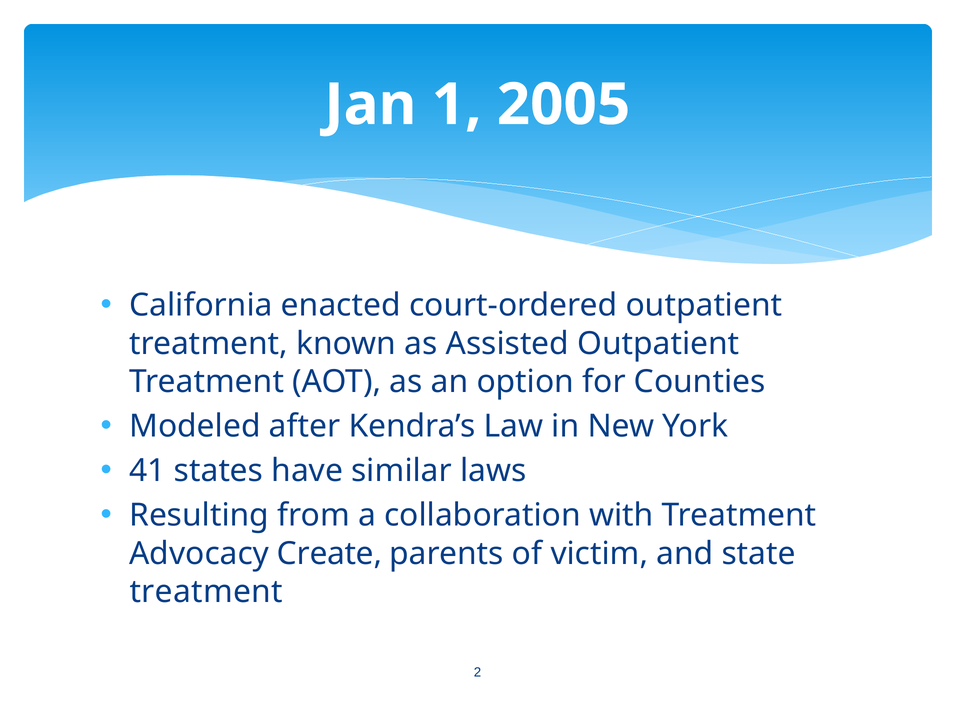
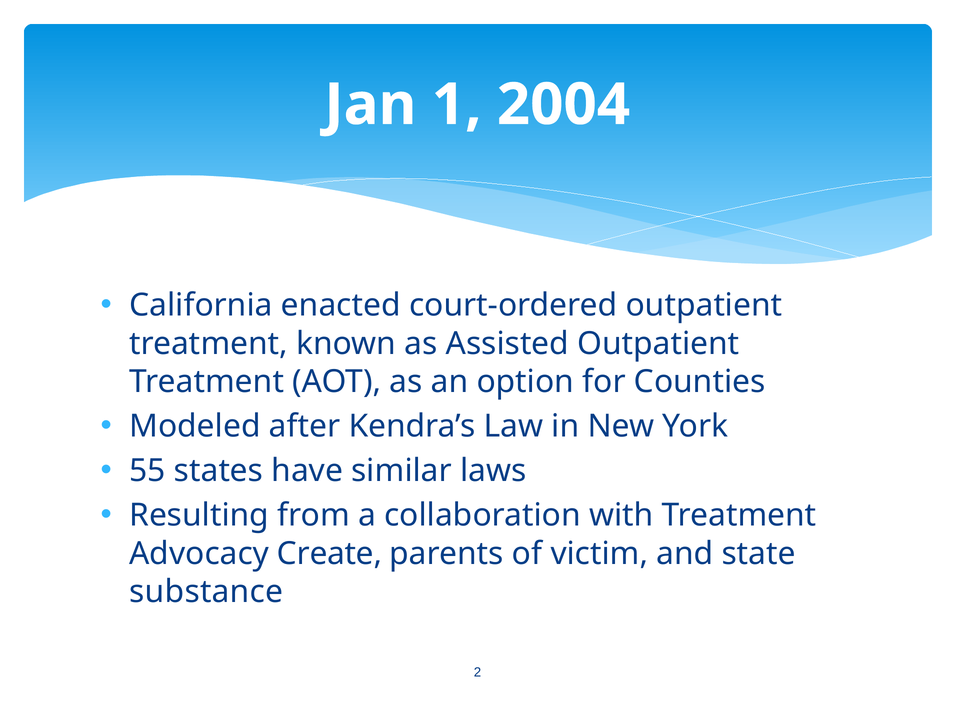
2005: 2005 -> 2004 (564, 105)
41: 41 -> 55 (147, 471)
treatment: treatment -> substance (206, 592)
